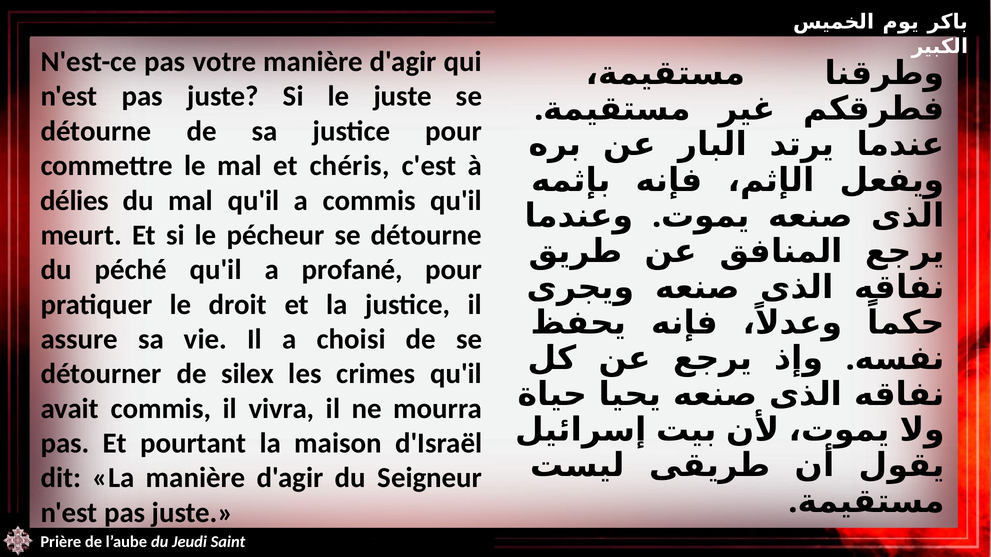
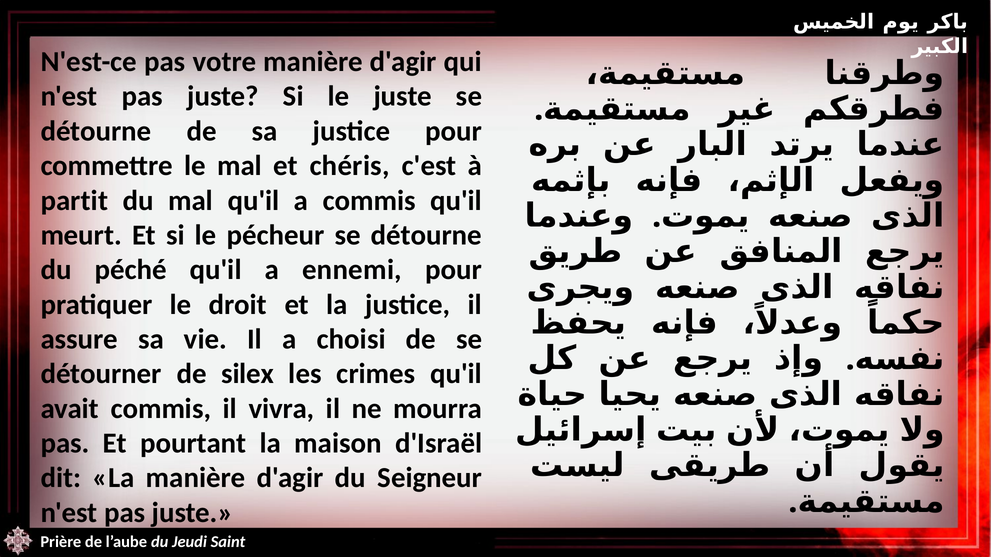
délies: délies -> partit (74, 201)
profané: profané -> ennemi (352, 270)
